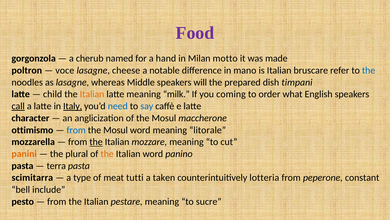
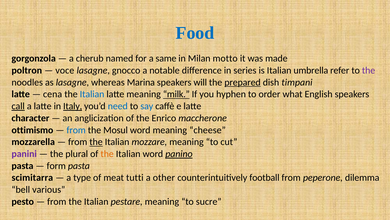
Food colour: purple -> blue (195, 33)
hand: hand -> same (166, 58)
cheese: cheese -> gnocco (126, 70)
mano: mano -> series (245, 70)
bruscare: bruscare -> umbrella (311, 70)
the colour: blue -> purple (369, 70)
Middle: Middle -> Marina (141, 82)
prepared underline: none -> present (243, 82)
child: child -> cena (53, 94)
Italian colour: orange -> blue (92, 94)
milk underline: none -> present (176, 94)
coming: coming -> hyphen (231, 94)
of the Mosul: Mosul -> Enrico (164, 118)
litorale: litorale -> cheese (208, 130)
panini colour: orange -> purple (24, 153)
panino underline: none -> present (179, 153)
terra: terra -> form (56, 165)
taken: taken -> other (164, 177)
lotteria: lotteria -> football (264, 177)
constant: constant -> dilemma (362, 177)
include: include -> various (49, 189)
